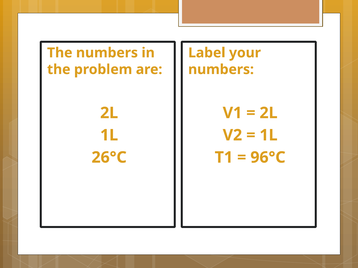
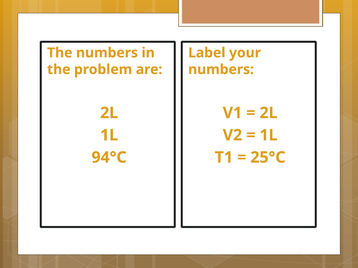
26°C: 26°C -> 94°C (109, 158)
96°C: 96°C -> 25°C (268, 158)
